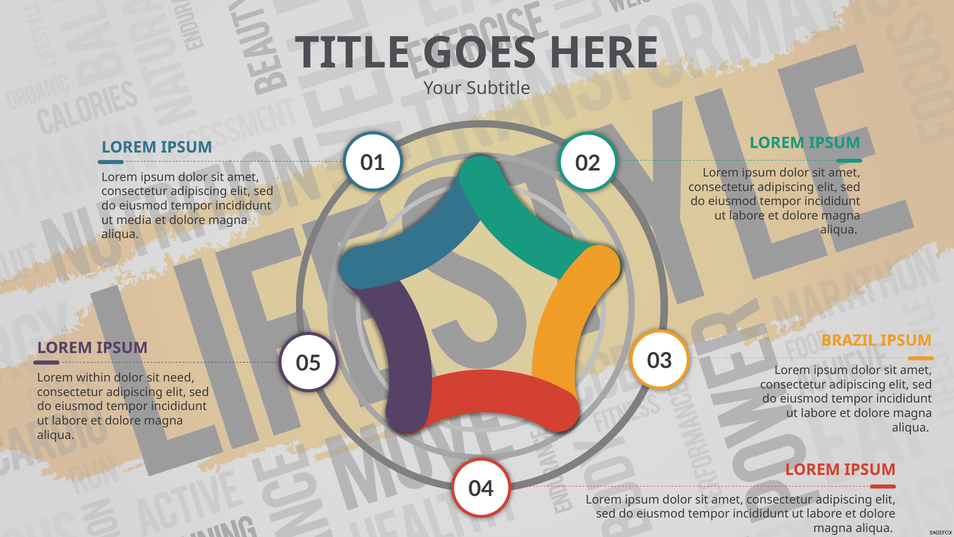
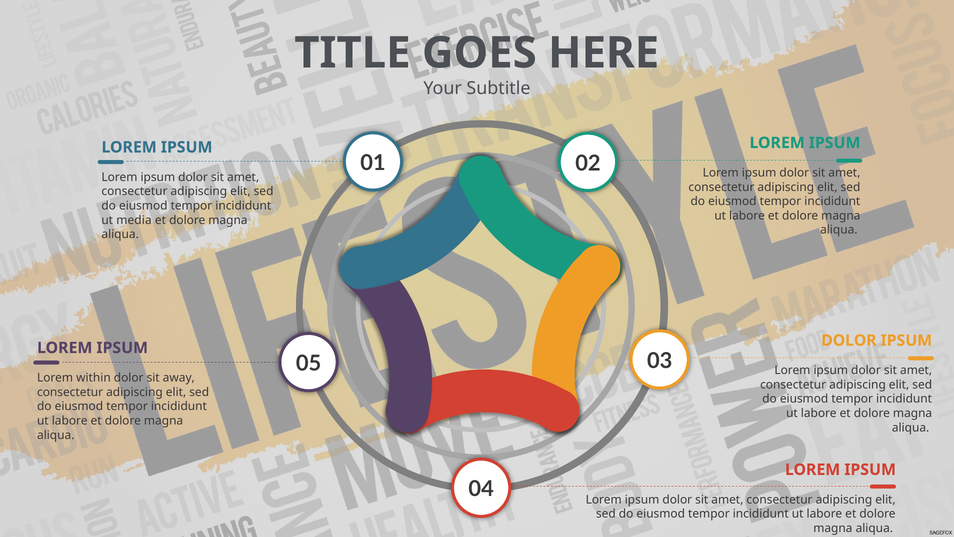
BRAZIL: BRAZIL -> DOLOR (849, 340)
need: need -> away (179, 378)
